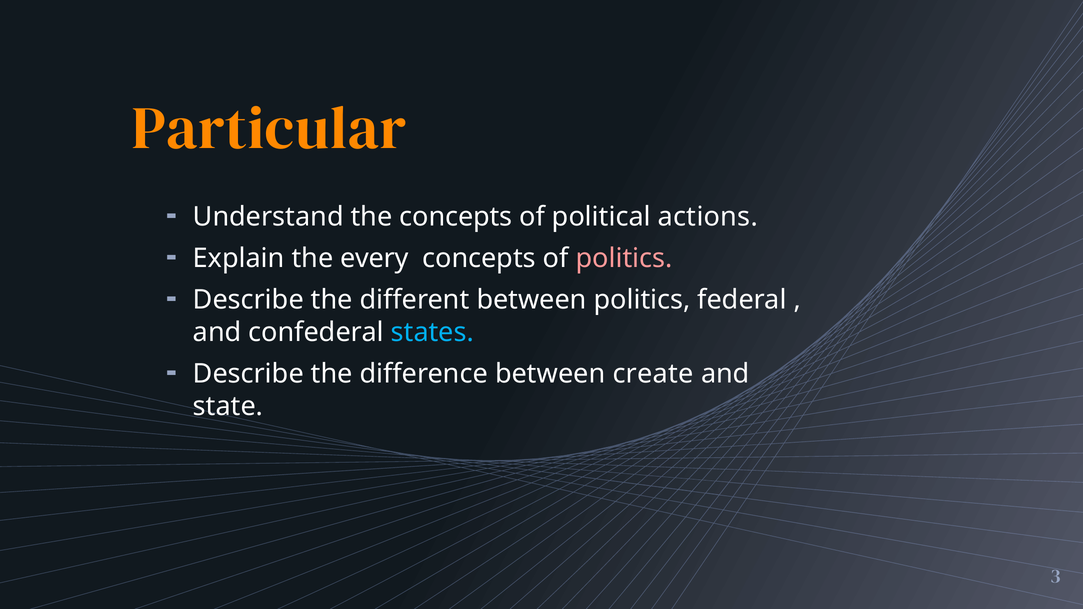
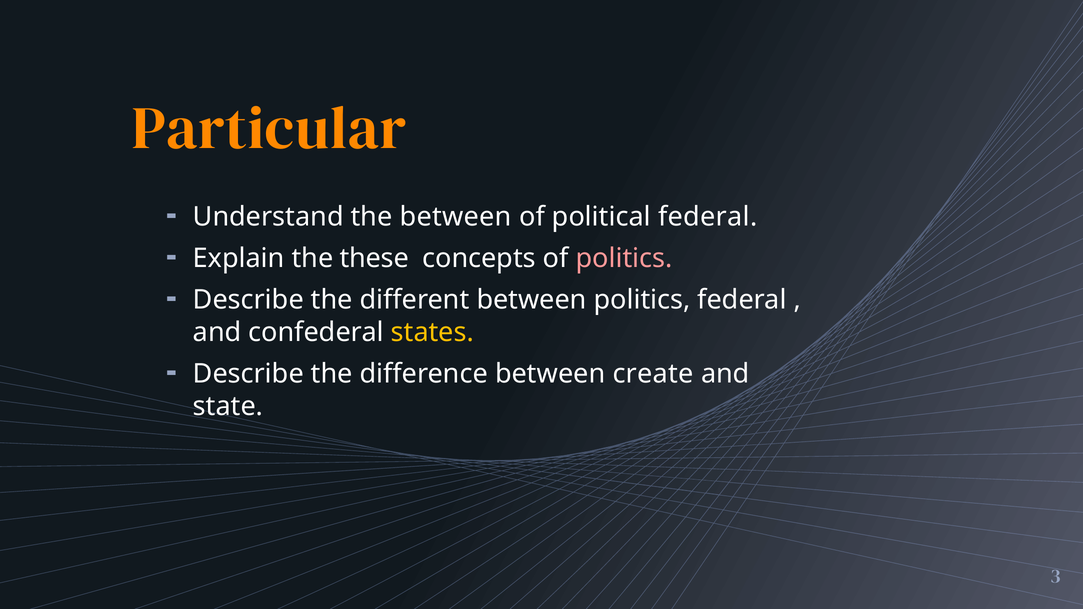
the concepts: concepts -> between (456, 217)
political actions: actions -> federal (708, 217)
every: every -> these (374, 258)
states colour: light blue -> yellow (432, 332)
